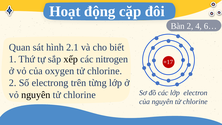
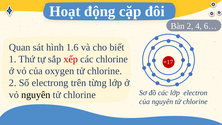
2.1: 2.1 -> 1.6 (72, 47)
xếp colour: black -> red (71, 59)
các nitrogen: nitrogen -> chlorine (112, 59)
